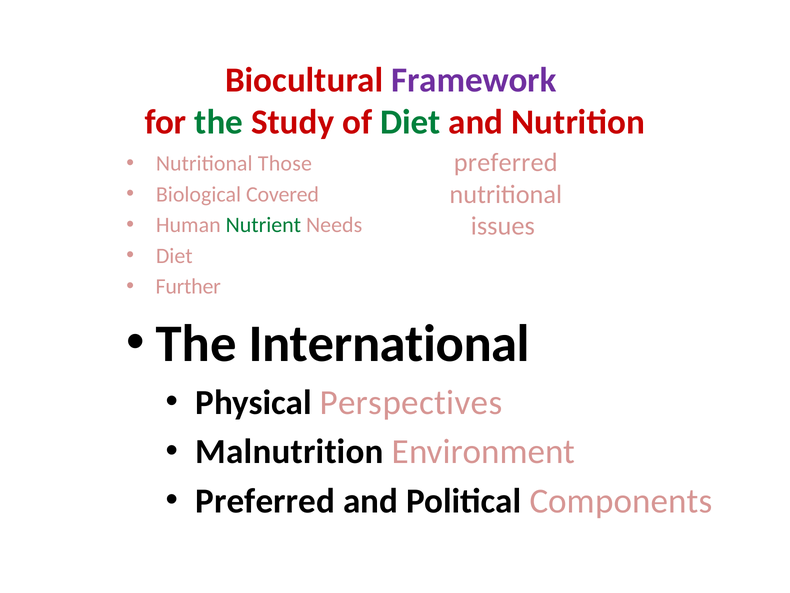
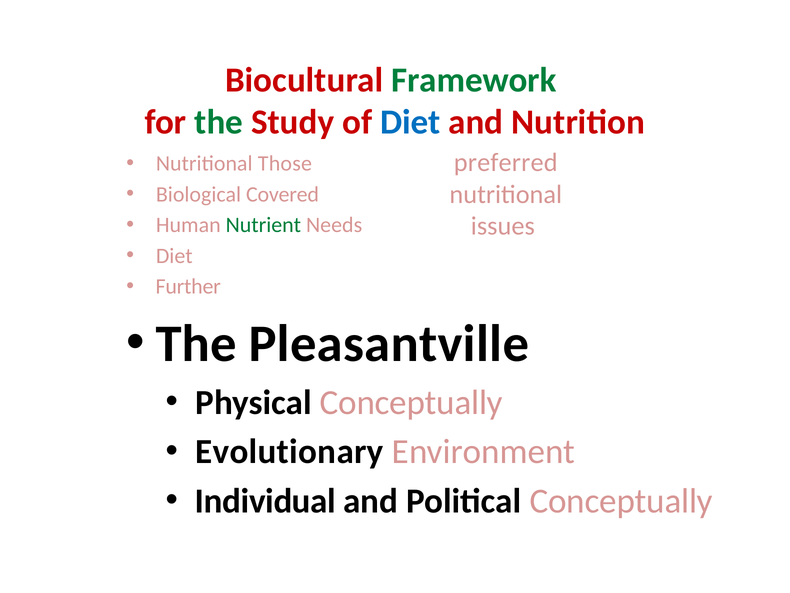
Framework colour: purple -> green (474, 80)
Diet colour: green -> blue (410, 122)
International: International -> Pleasantville (389, 344)
Physical Perspectives: Perspectives -> Conceptually (411, 402)
Malnutrition: Malnutrition -> Evolutionary (289, 451)
Preferred: Preferred -> Individual (265, 501)
Political Components: Components -> Conceptually (621, 501)
